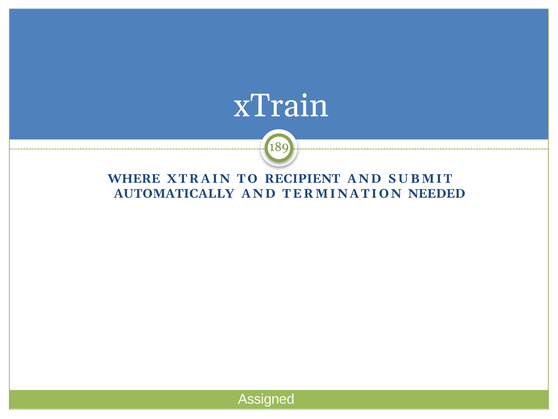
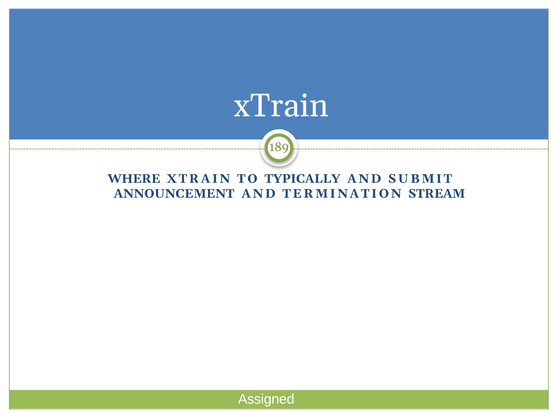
RECIPIENT: RECIPIENT -> TYPICALLY (302, 178)
AUTOMATICALLY: AUTOMATICALLY -> ANNOUNCEMENT (174, 193)
NEEDED: NEEDED -> STREAM (437, 193)
